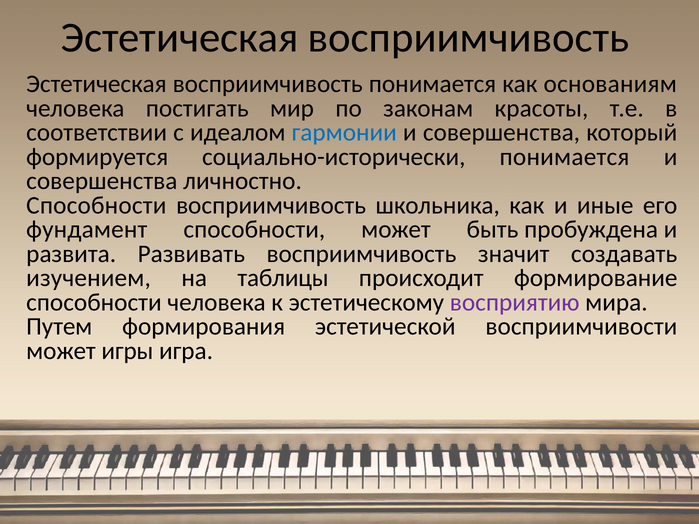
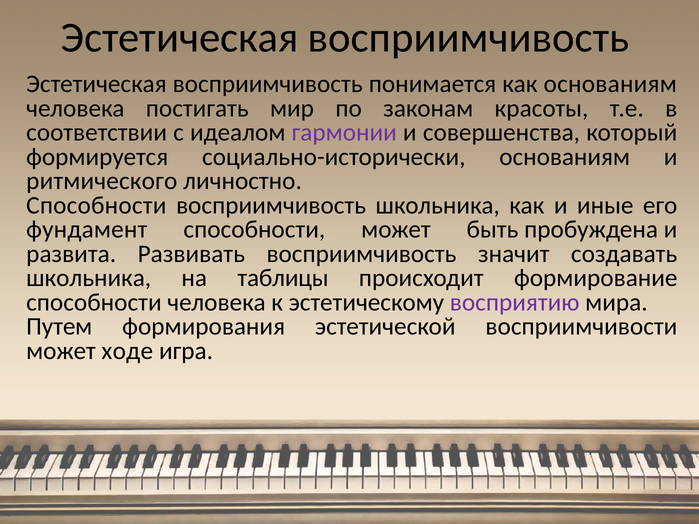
гармонии colour: blue -> purple (344, 133)
социально-исторически понимается: понимается -> основаниям (565, 157)
совершенства: совершенства -> ритмического (102, 181)
изучением: изучением -> школьника (89, 278)
игры: игры -> ходе (127, 351)
